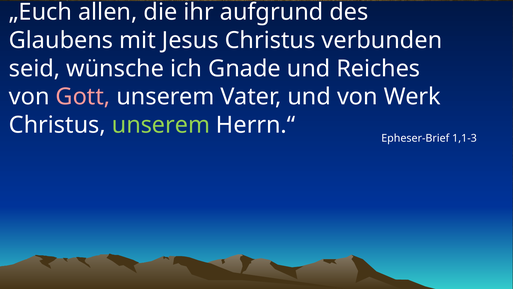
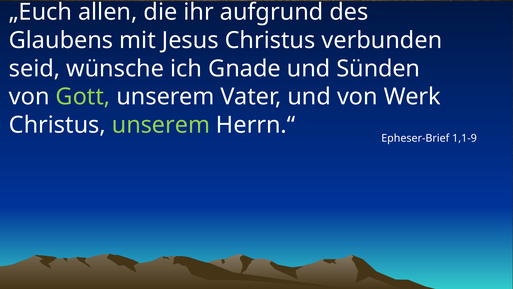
Reiches: Reiches -> Sünden (378, 68)
Gott colour: pink -> light green (83, 97)
1,1-3: 1,1-3 -> 1,1-9 (464, 138)
